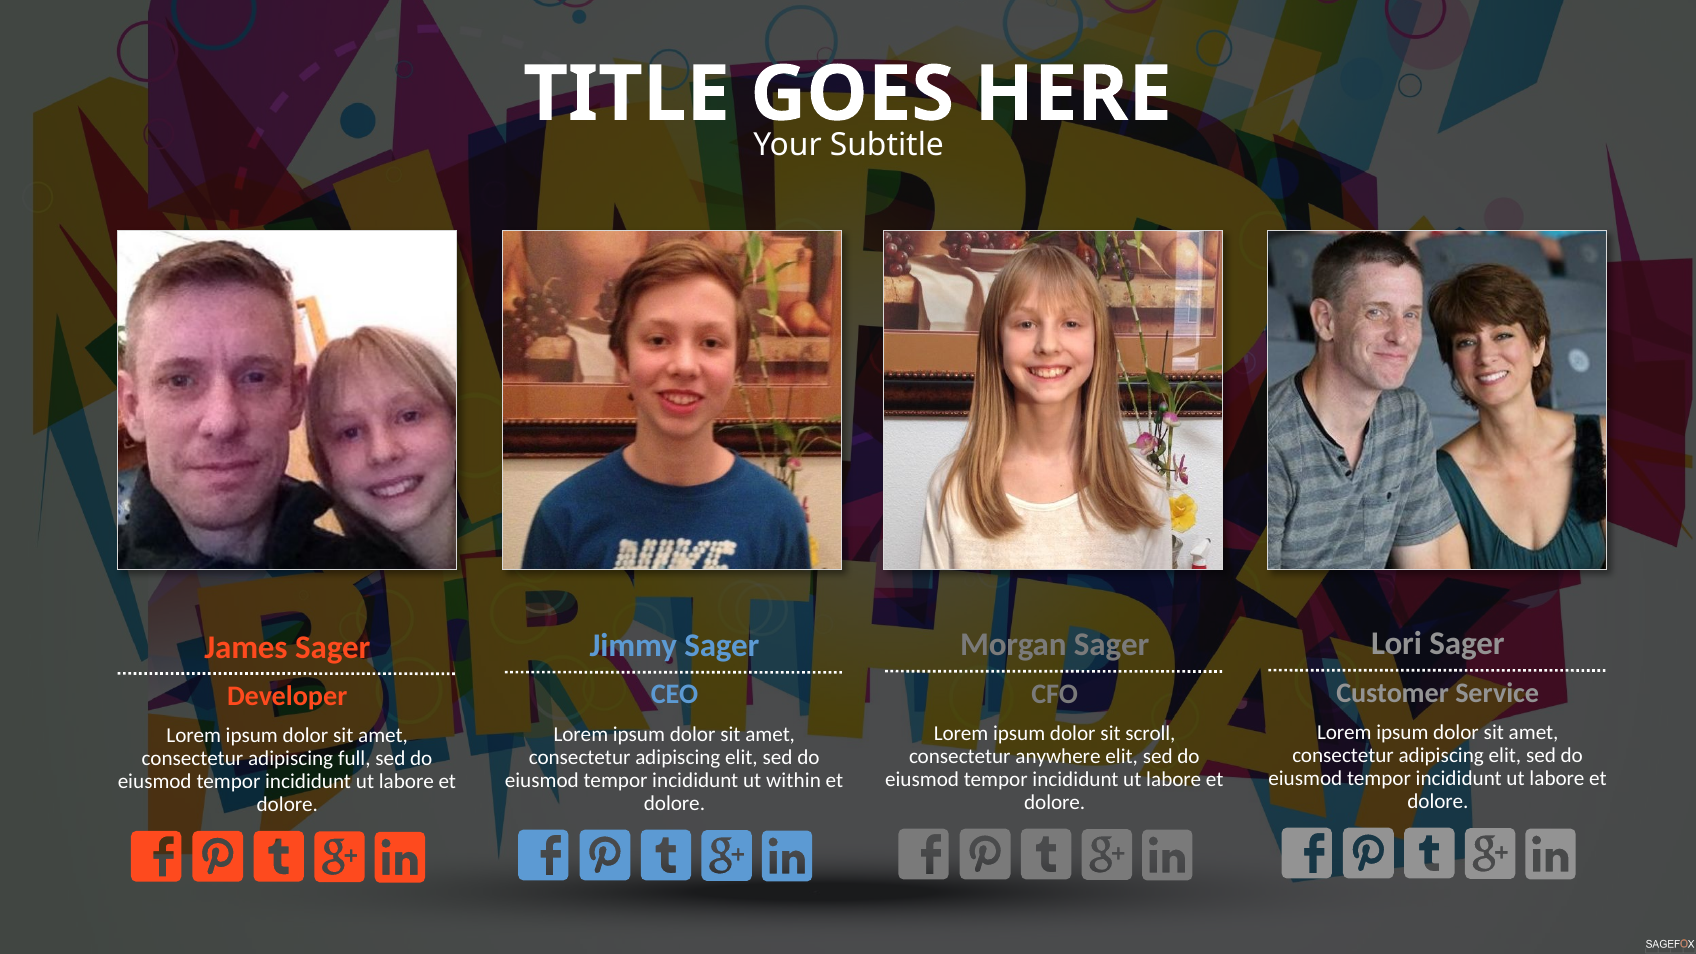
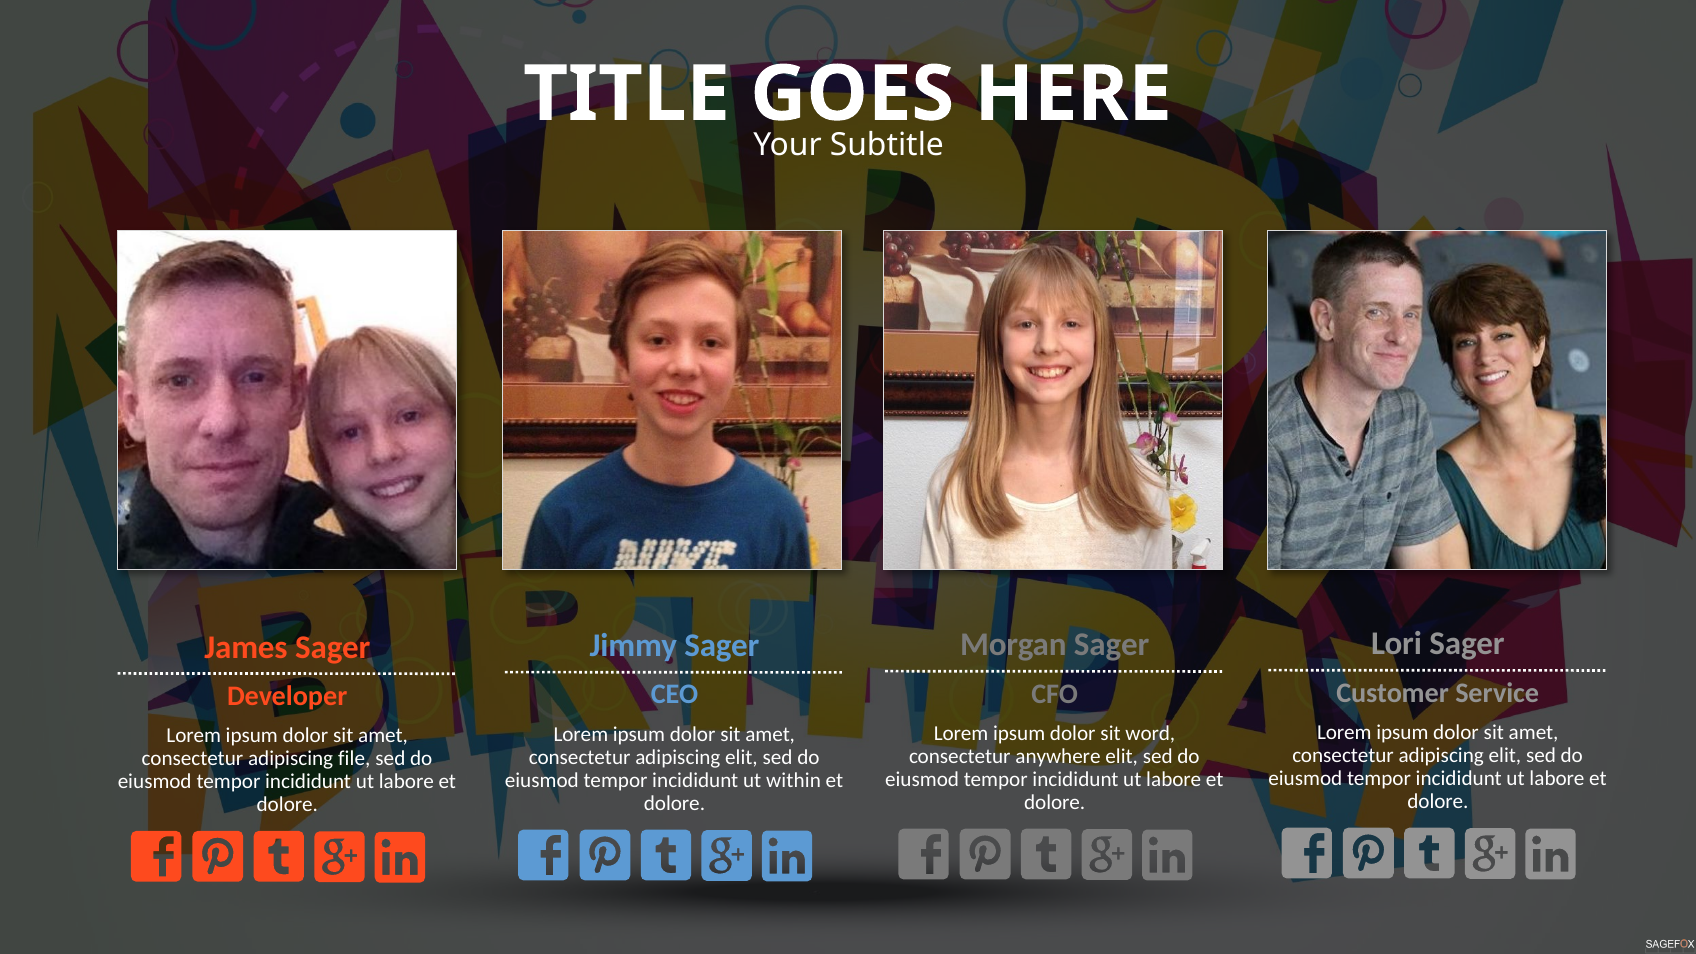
scroll: scroll -> word (1150, 734)
full: full -> file (354, 759)
